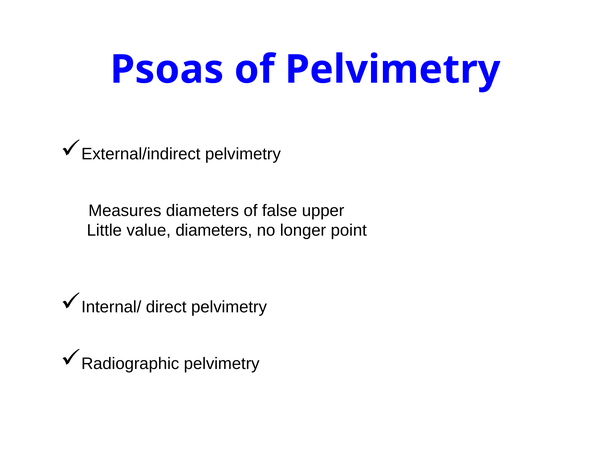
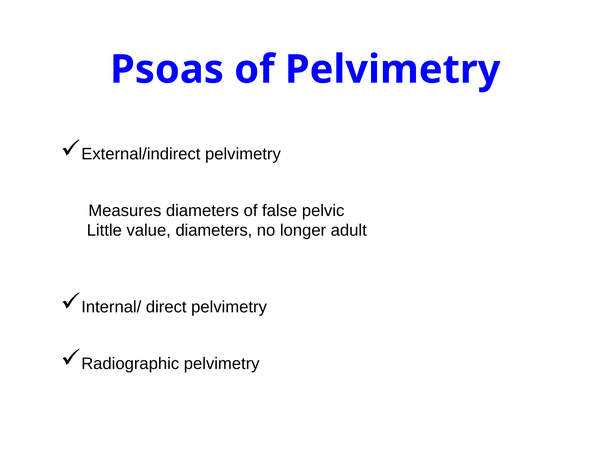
upper: upper -> pelvic (323, 210)
point: point -> adult (349, 230)
